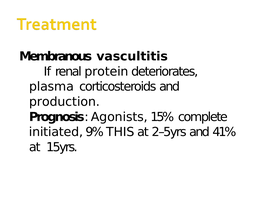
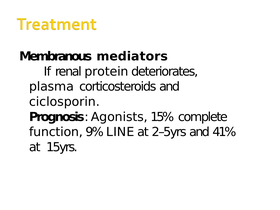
vascultitis: vascultitis -> mediators (132, 56)
production: production -> ciclosporin (64, 102)
initiated: initiated -> function (56, 132)
THIS: THIS -> LINE (120, 132)
